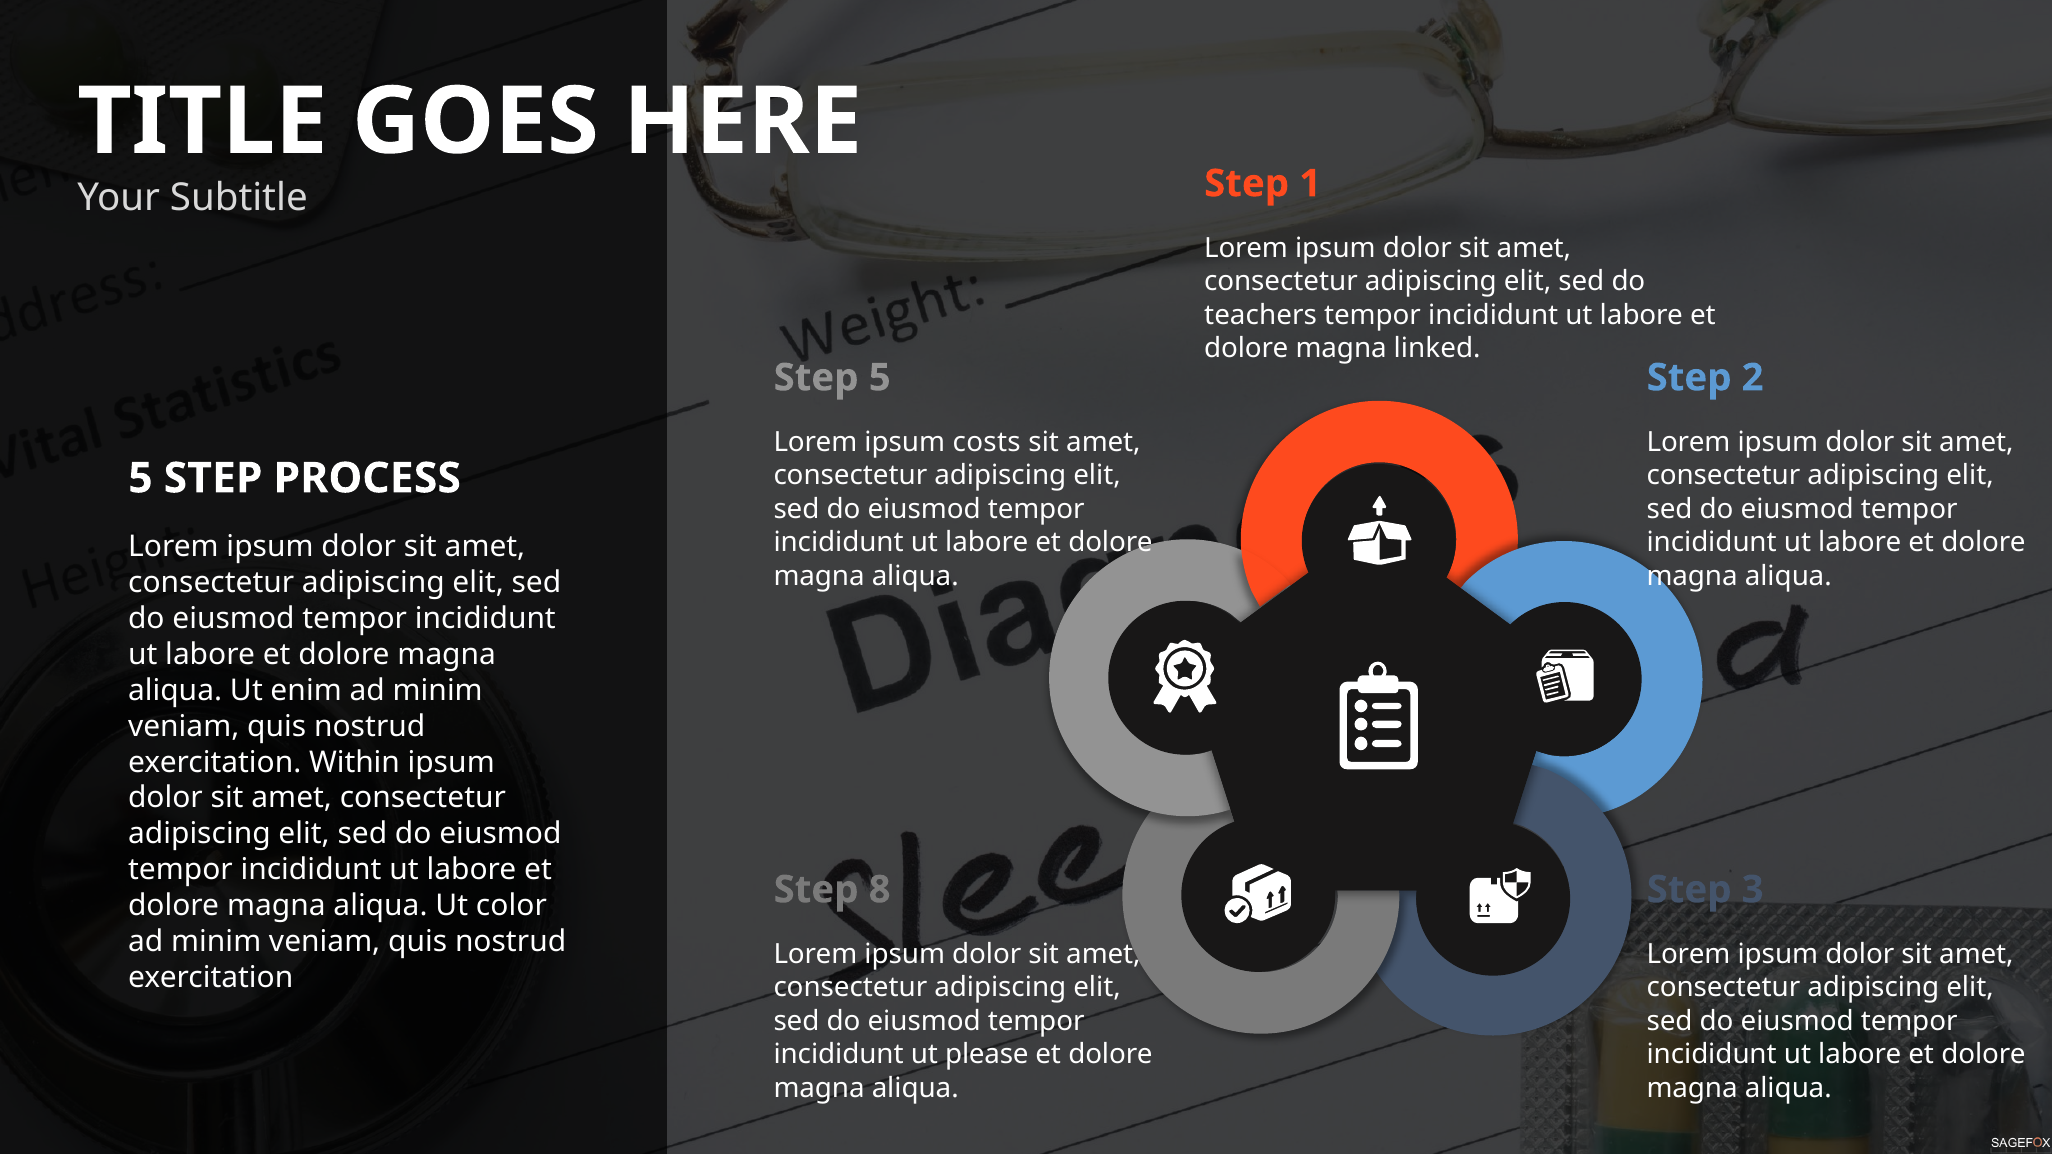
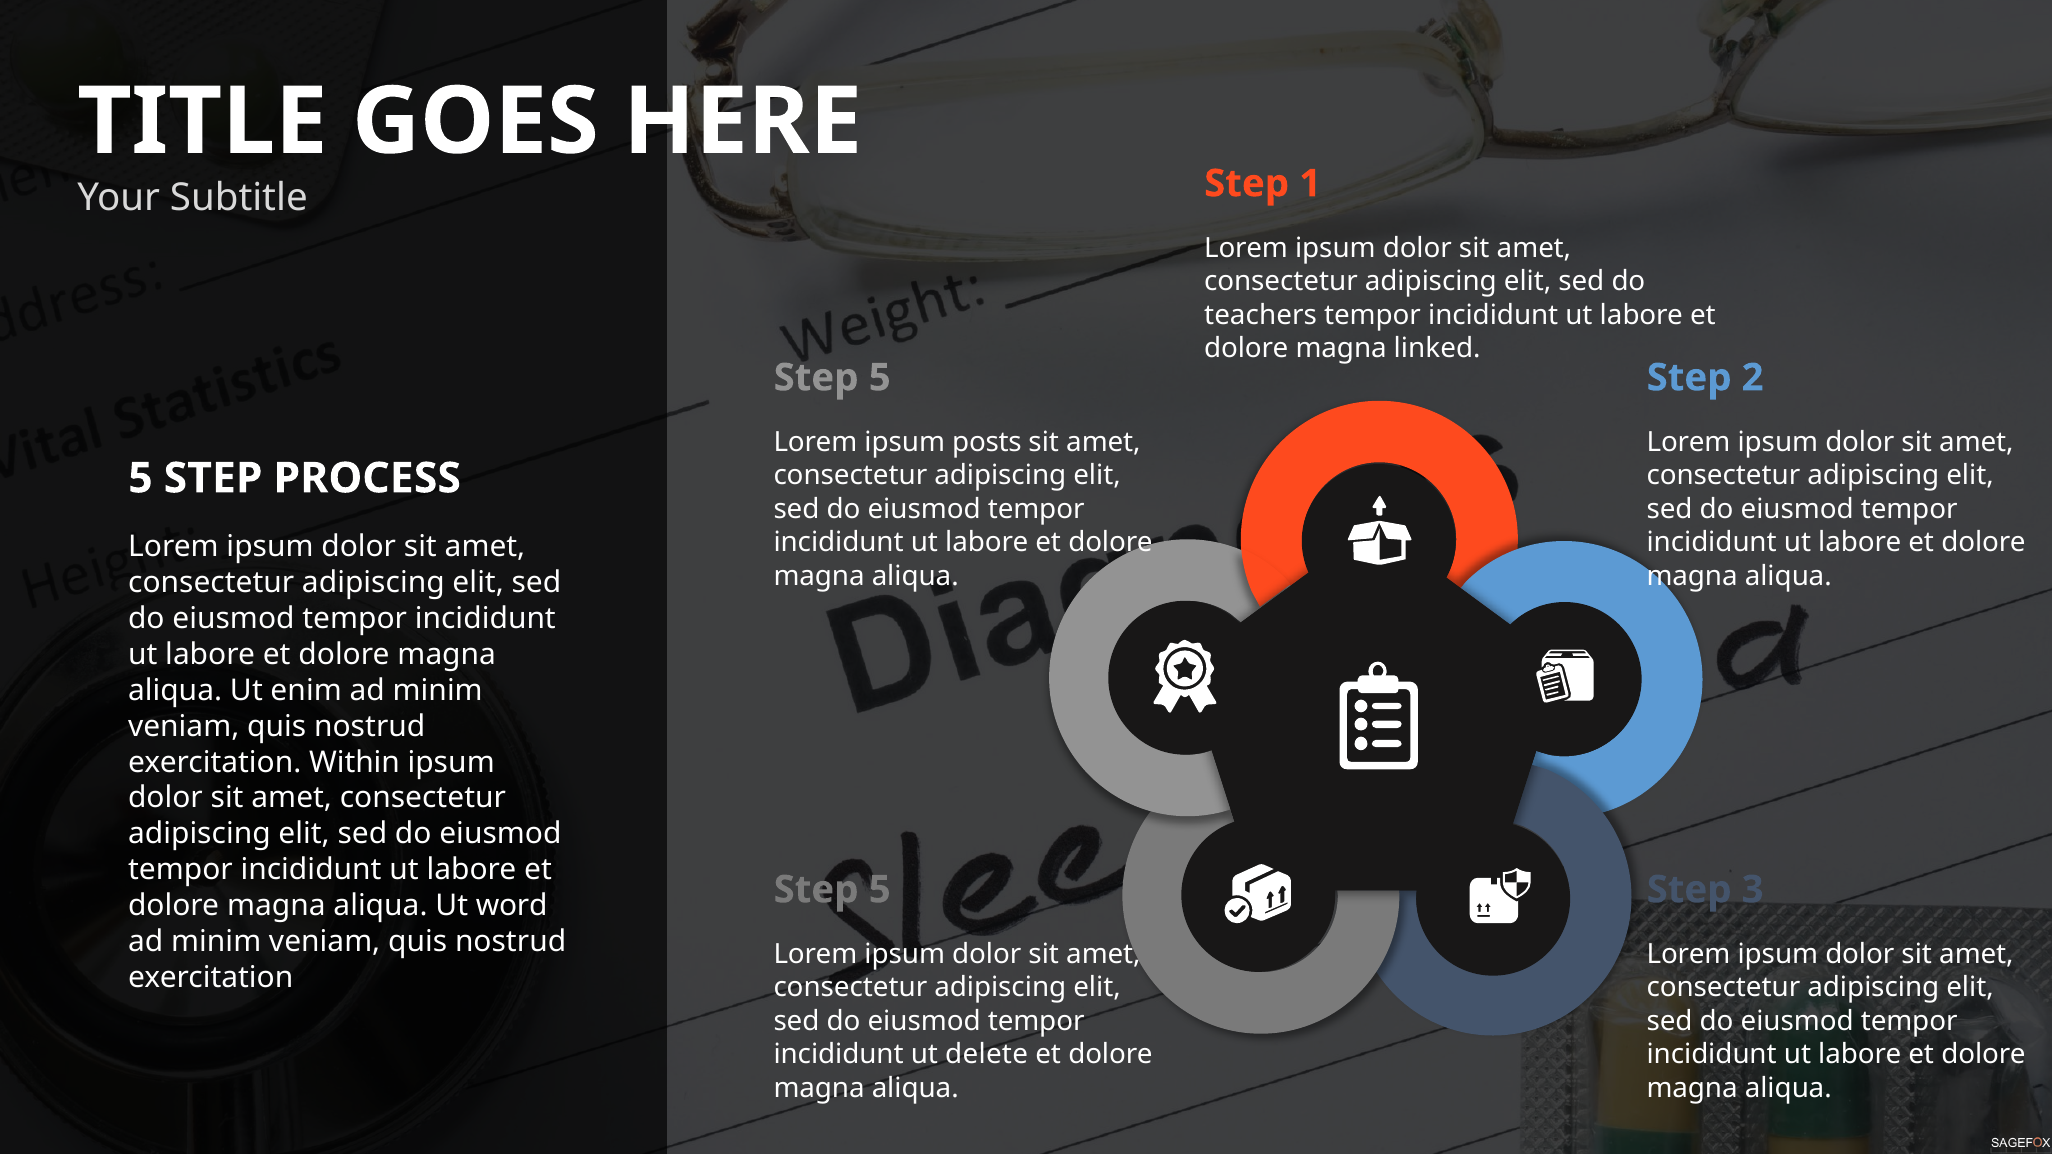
costs: costs -> posts (987, 442)
8: 8 -> 5 (880, 890)
color: color -> word (512, 906)
please: please -> delete (987, 1055)
